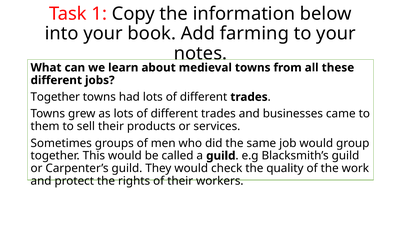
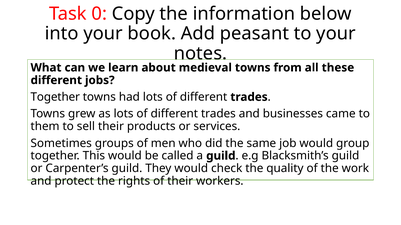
1: 1 -> 0 (99, 14)
farming: farming -> peasant (254, 34)
